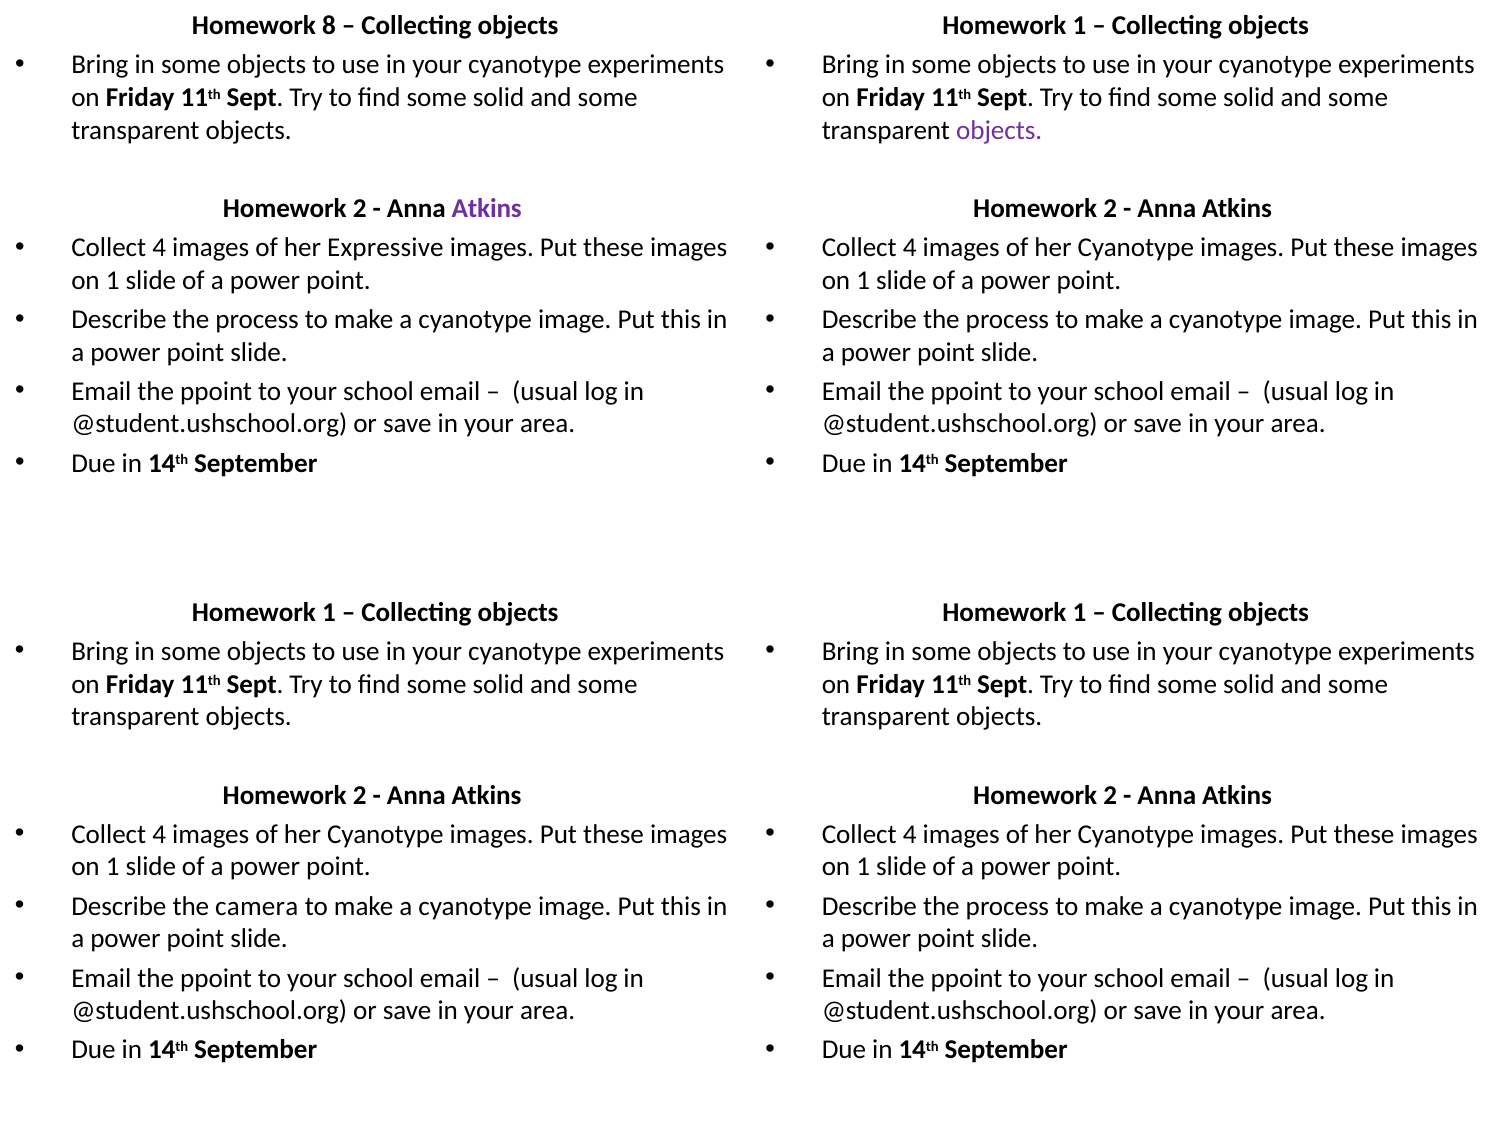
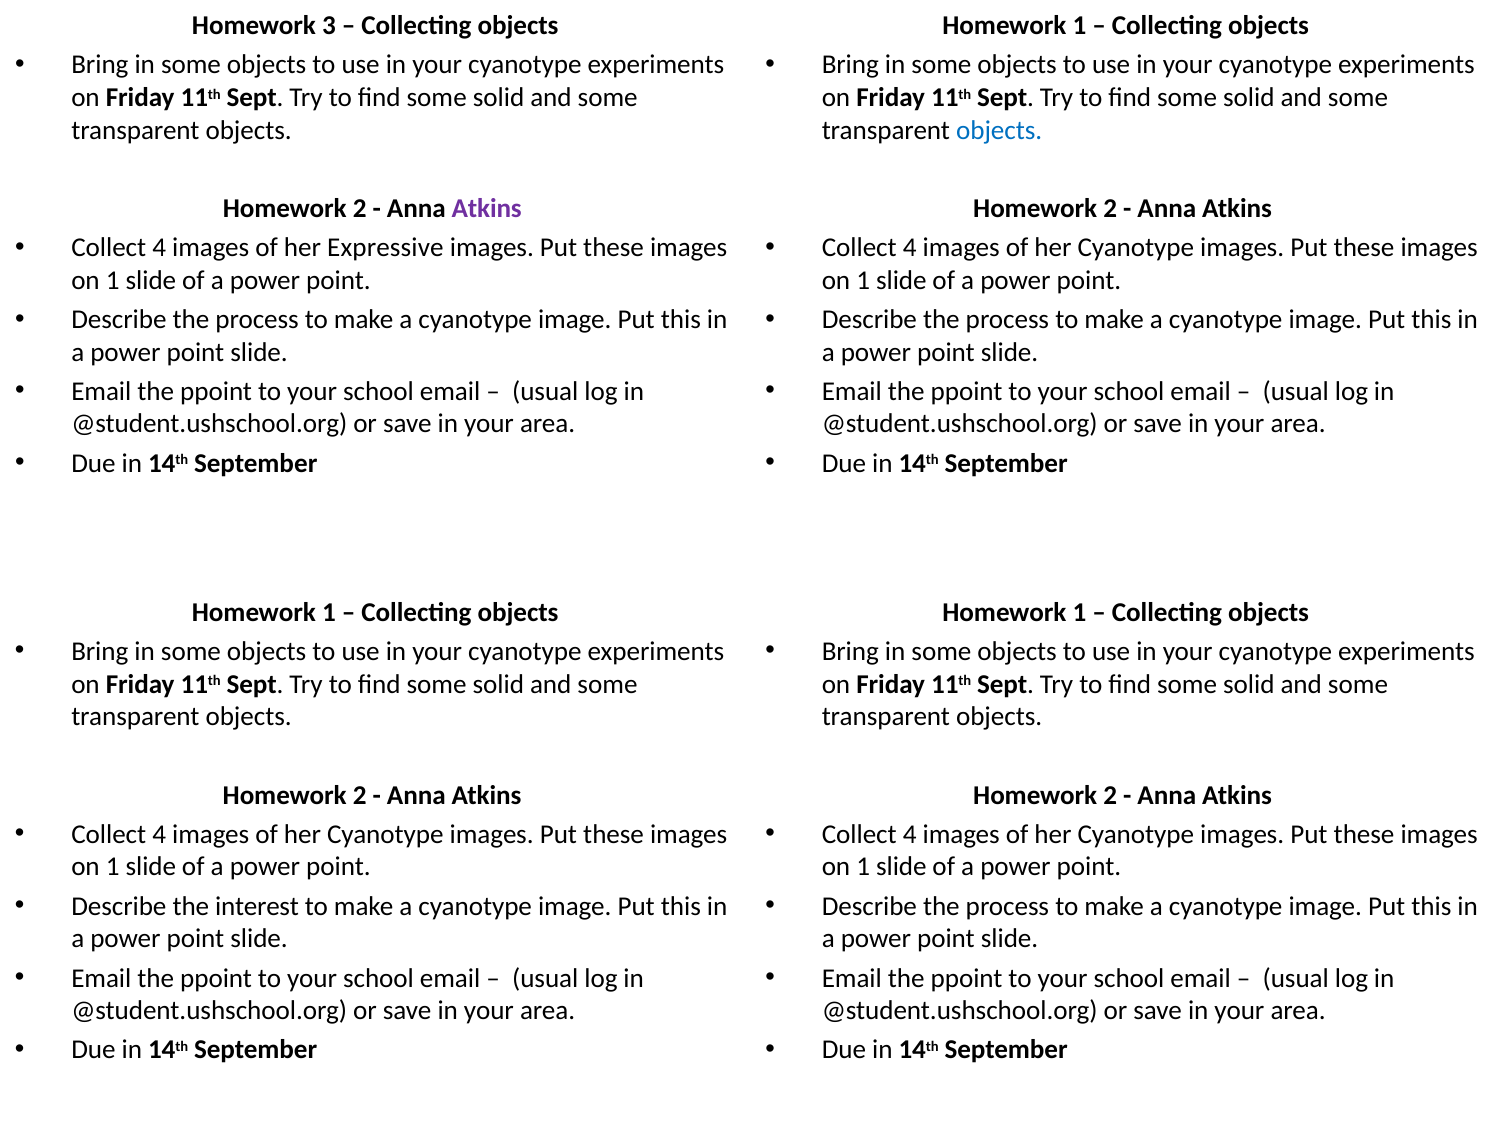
8: 8 -> 3 (329, 26)
objects colour: purple -> blue (999, 130)
camera: camera -> interest (257, 906)
